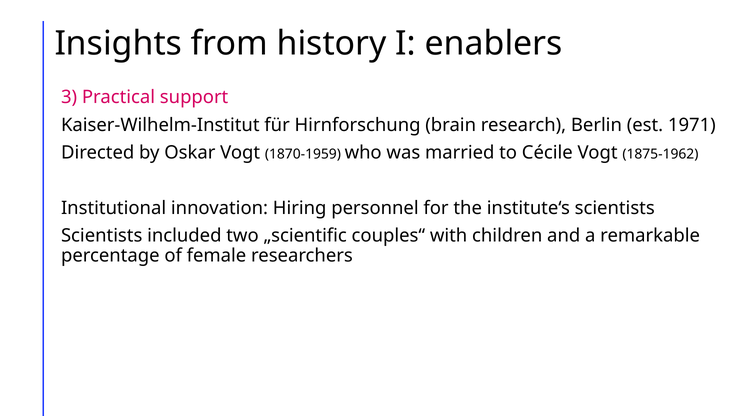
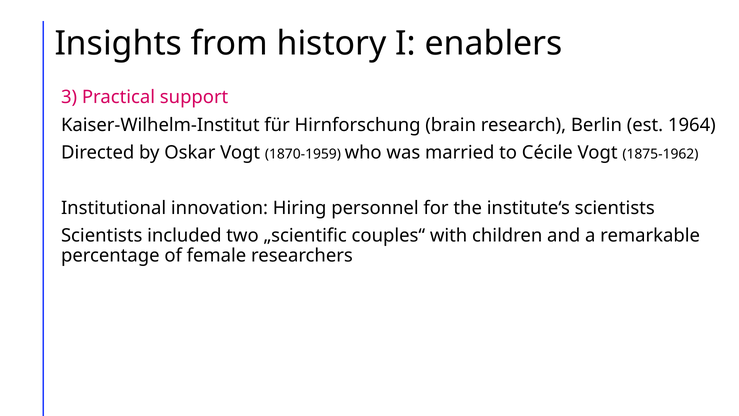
1971: 1971 -> 1964 (692, 125)
